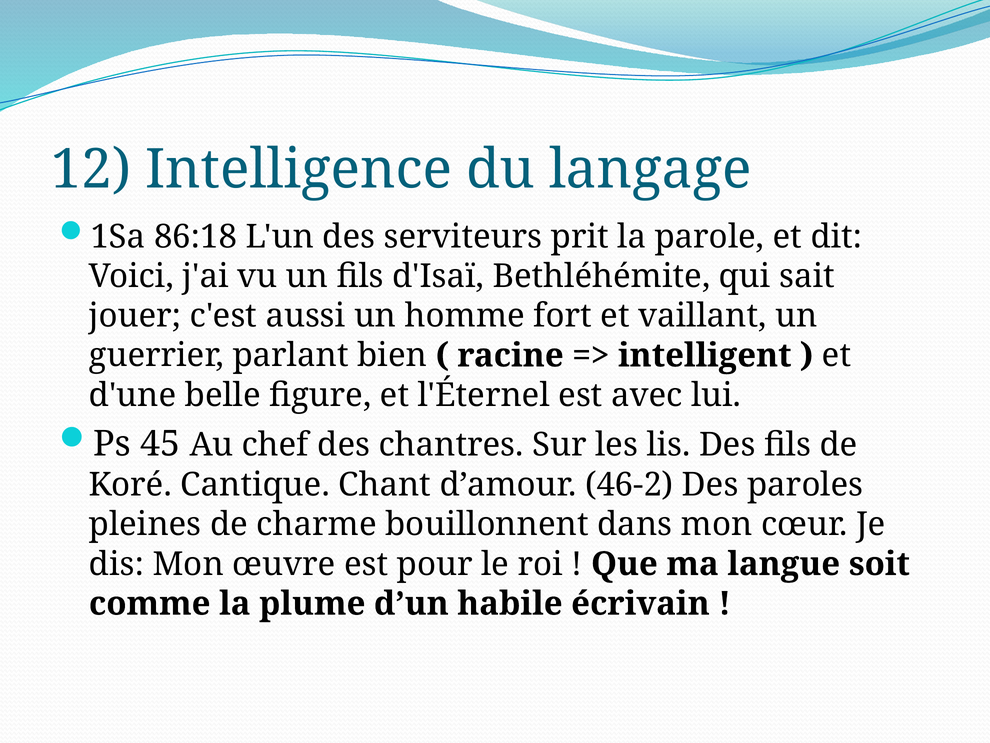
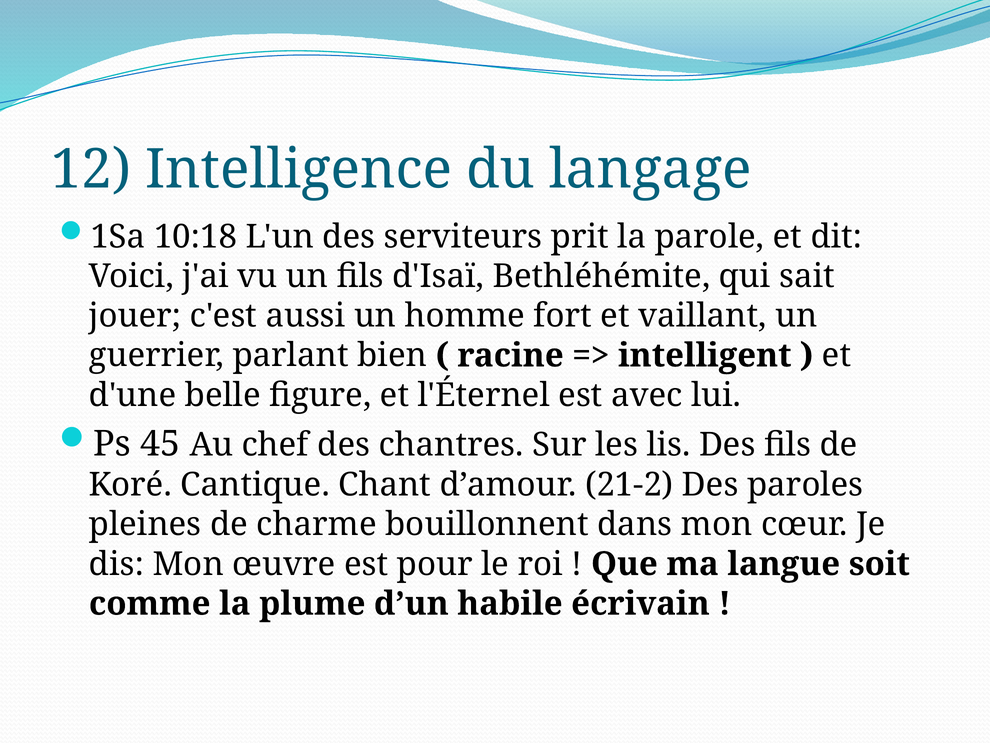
86:18: 86:18 -> 10:18 (196, 237)
46-2: 46-2 -> 21-2 (629, 485)
